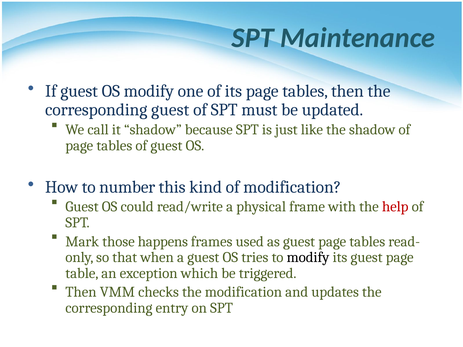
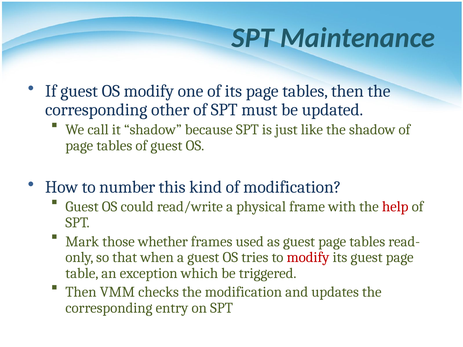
corresponding guest: guest -> other (170, 110)
happens: happens -> whether (163, 242)
modify colour: black -> red (308, 258)
